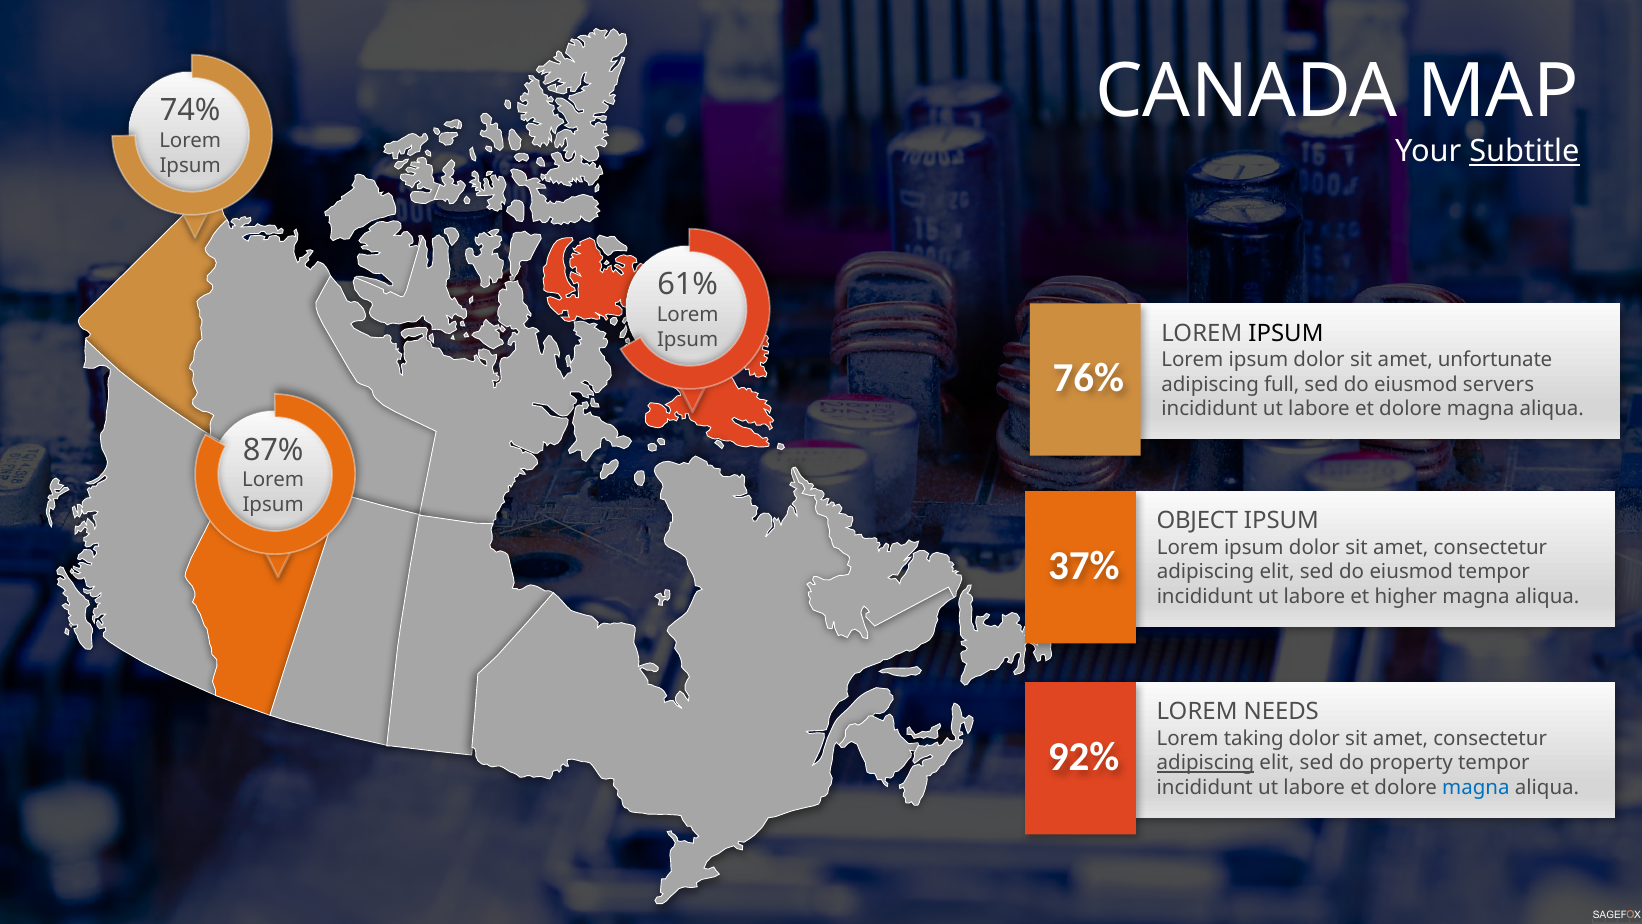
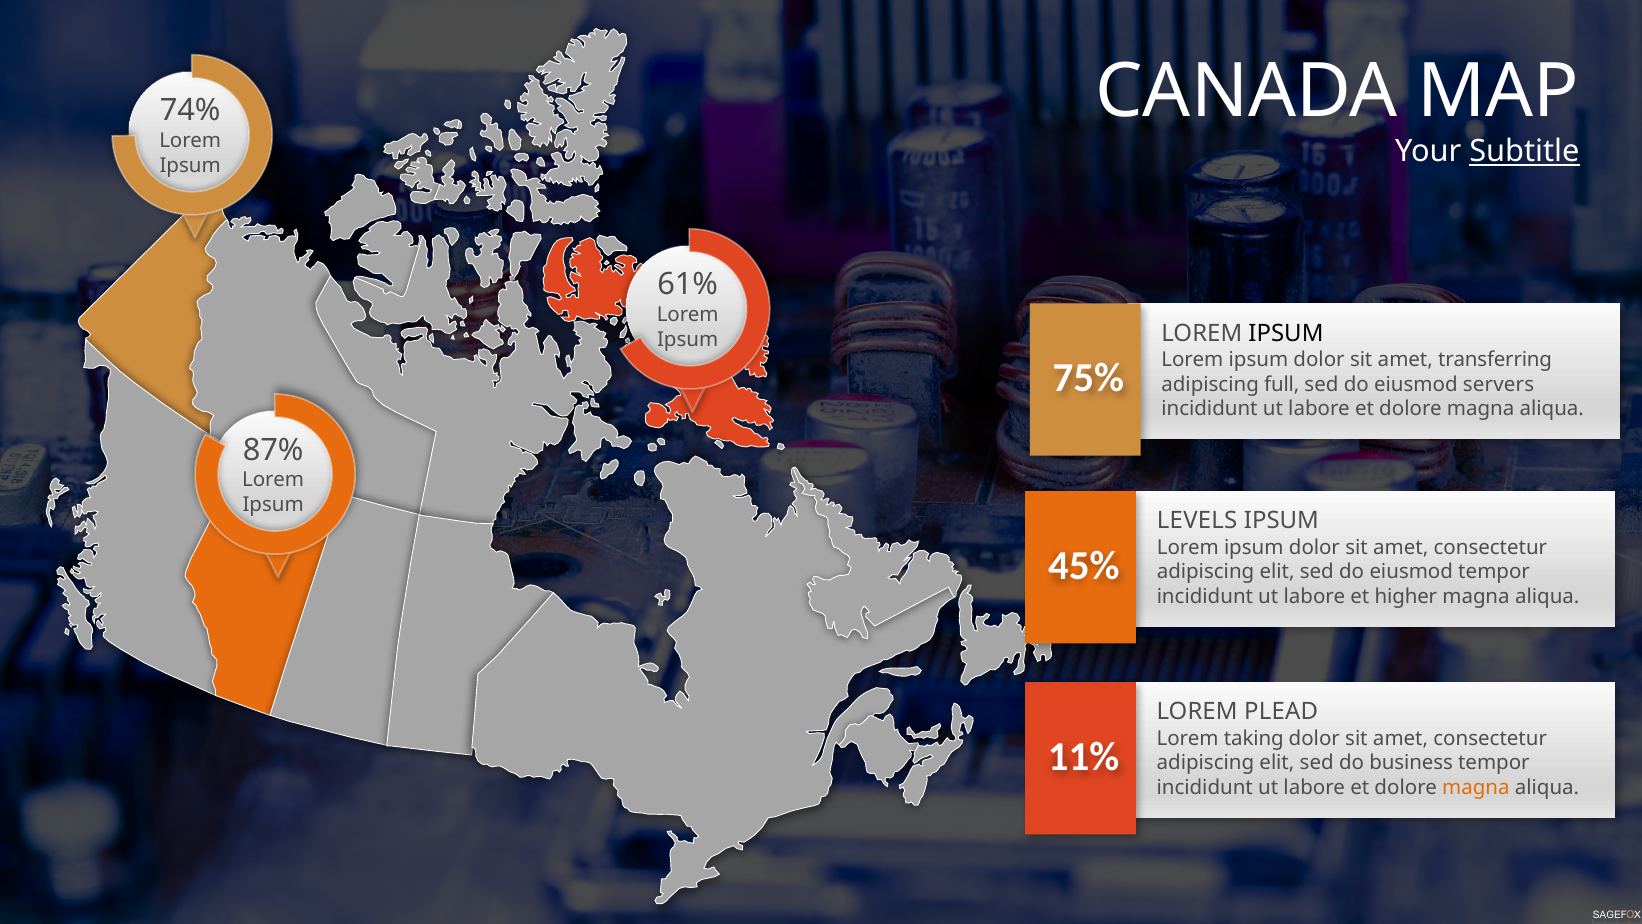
unfortunate: unfortunate -> transferring (1495, 360)
76%: 76% -> 75% (1088, 378)
OBJECT: OBJECT -> LEVELS (1197, 521)
37%: 37% -> 45% (1084, 566)
NEEDS: NEEDS -> PLEAD (1281, 712)
92%: 92% -> 11% (1084, 757)
adipiscing underline: present -> none (1205, 763)
property: property -> business (1411, 763)
magna colour: blue -> orange (1476, 787)
